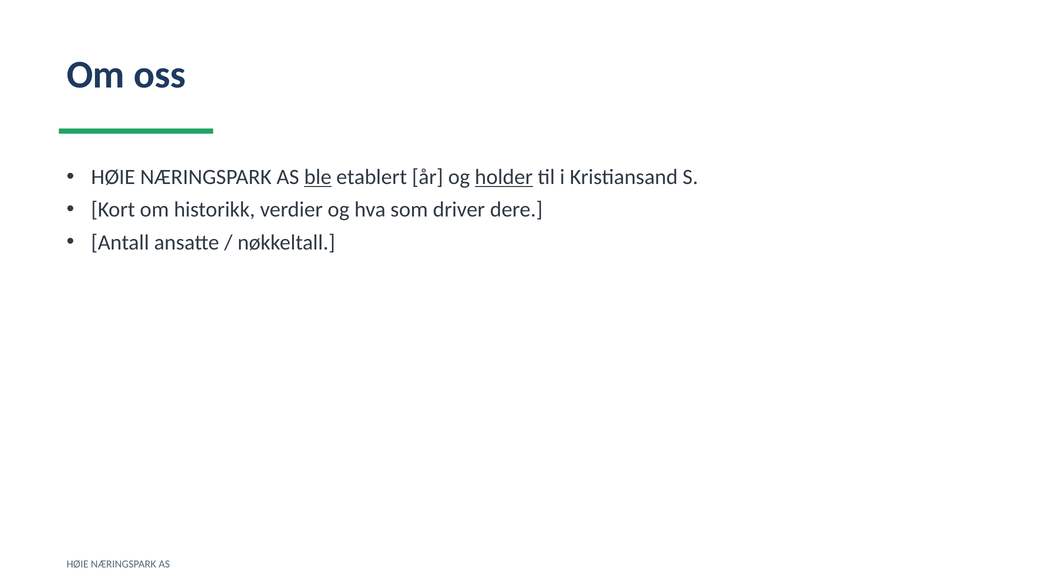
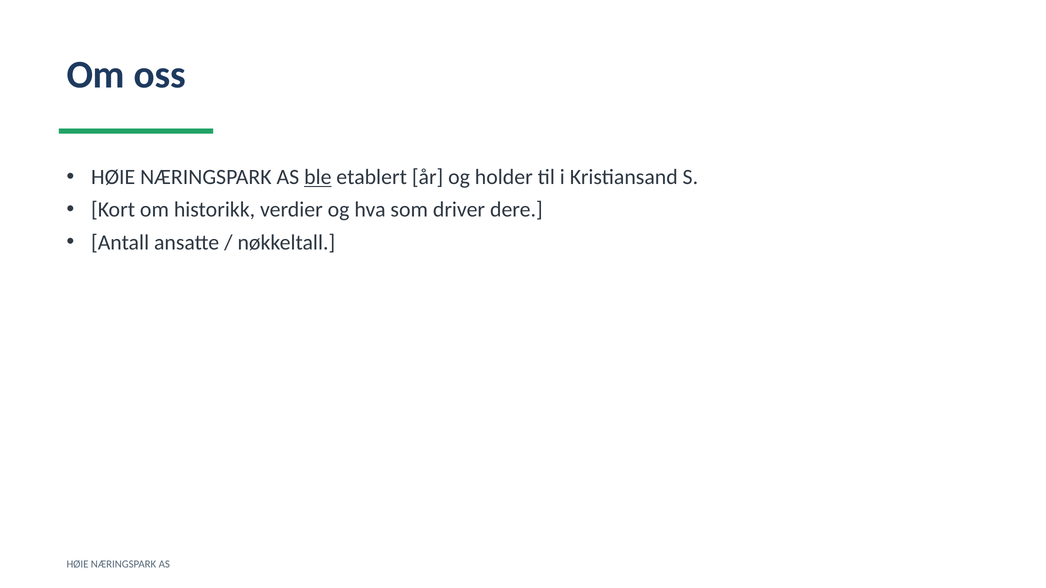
holder underline: present -> none (504, 177)
